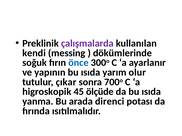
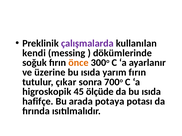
önce colour: blue -> orange (78, 63)
yapının: yapının -> üzerine (50, 73)
yarım olur: olur -> fırın (137, 73)
yanma: yanma -> hafifçe (38, 102)
direnci: direnci -> potaya (110, 102)
